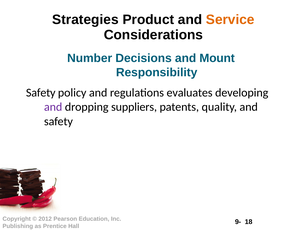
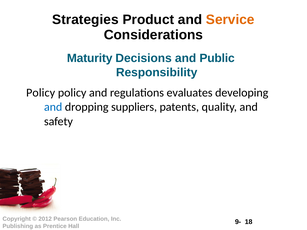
Number: Number -> Maturity (90, 58)
Mount: Mount -> Public (217, 58)
Safety: Safety -> Policy (41, 93)
and colour: purple -> blue (53, 107)
